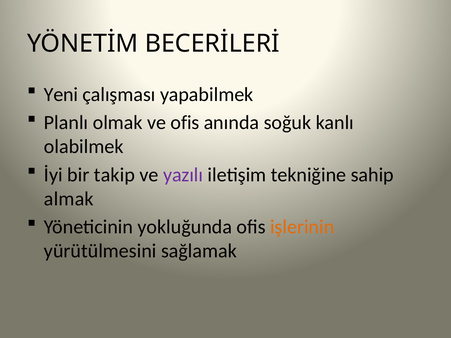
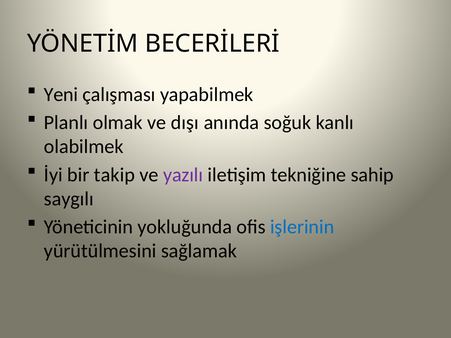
ve ofis: ofis -> dışı (185, 123)
almak: almak -> saygılı (69, 199)
işlerinin colour: orange -> blue (302, 227)
